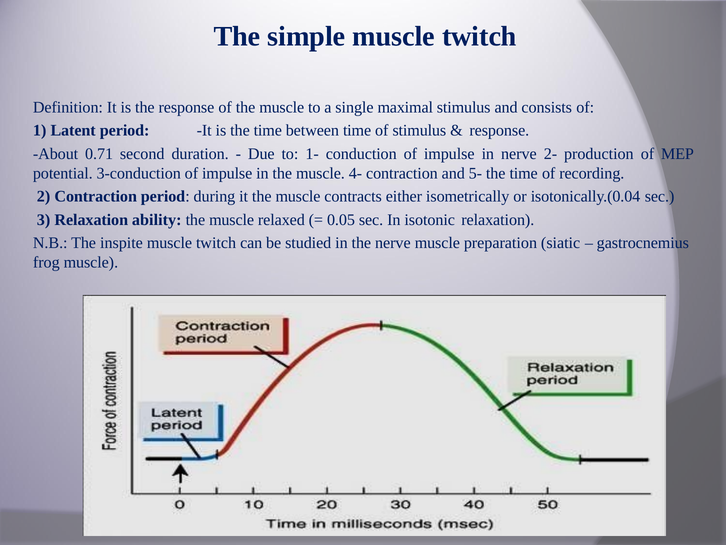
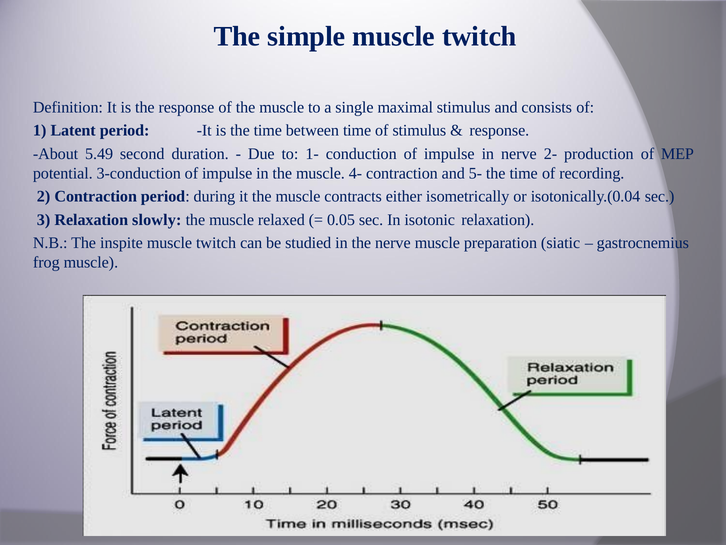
0.71: 0.71 -> 5.49 (99, 154)
ability: ability -> slowly (157, 220)
